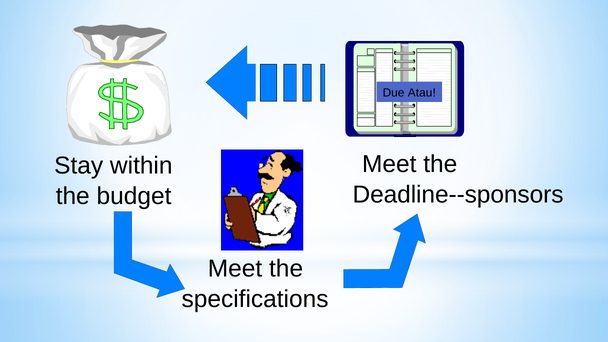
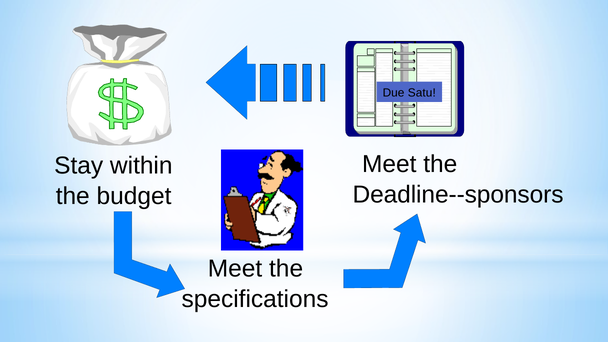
Atau: Atau -> Satu (422, 93)
